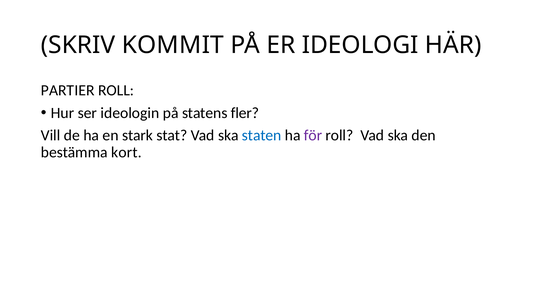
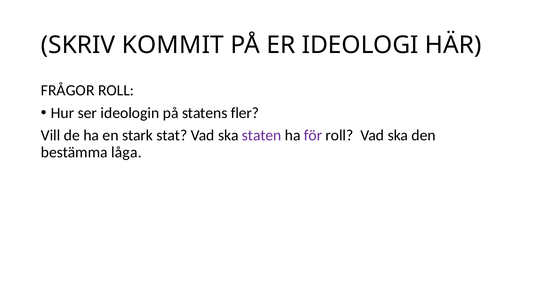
PARTIER: PARTIER -> FRÅGOR (68, 91)
staten colour: blue -> purple (262, 136)
kort: kort -> låga (126, 152)
